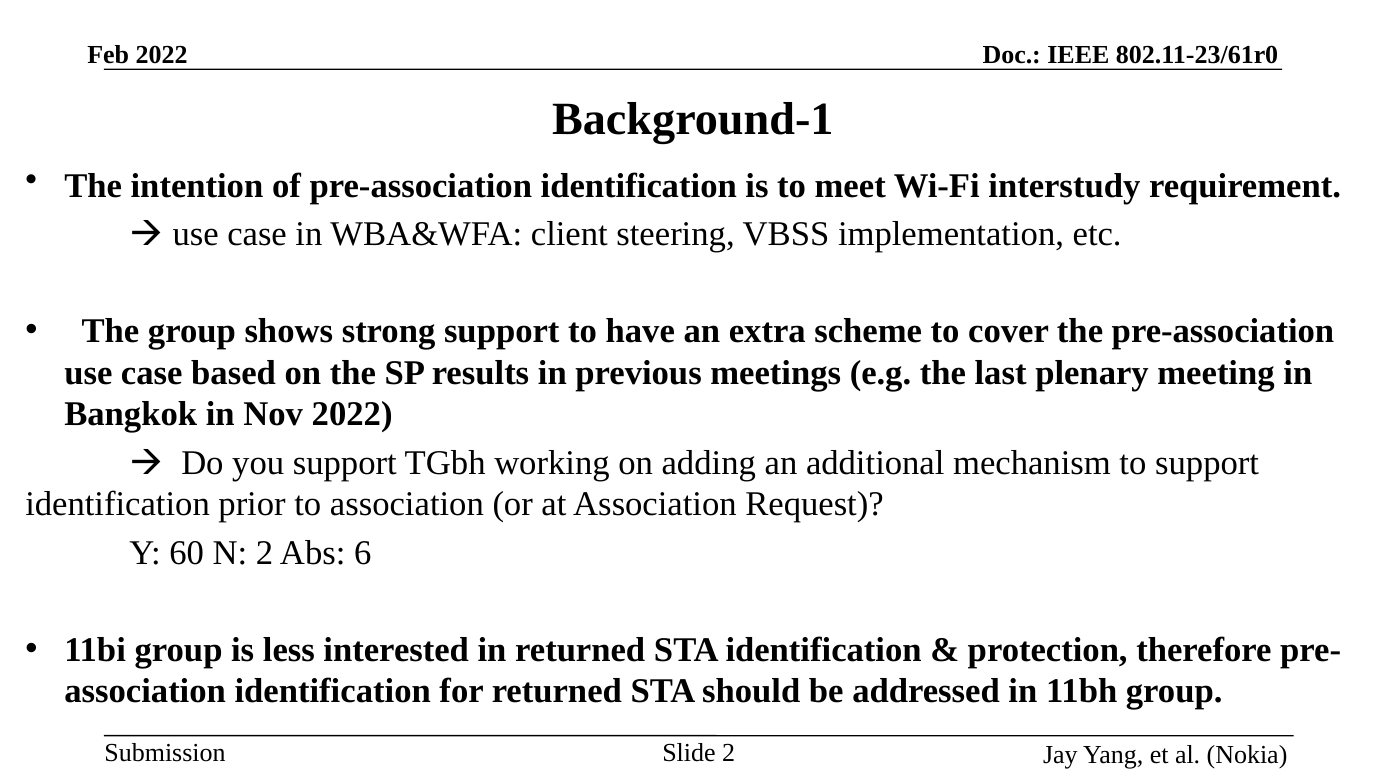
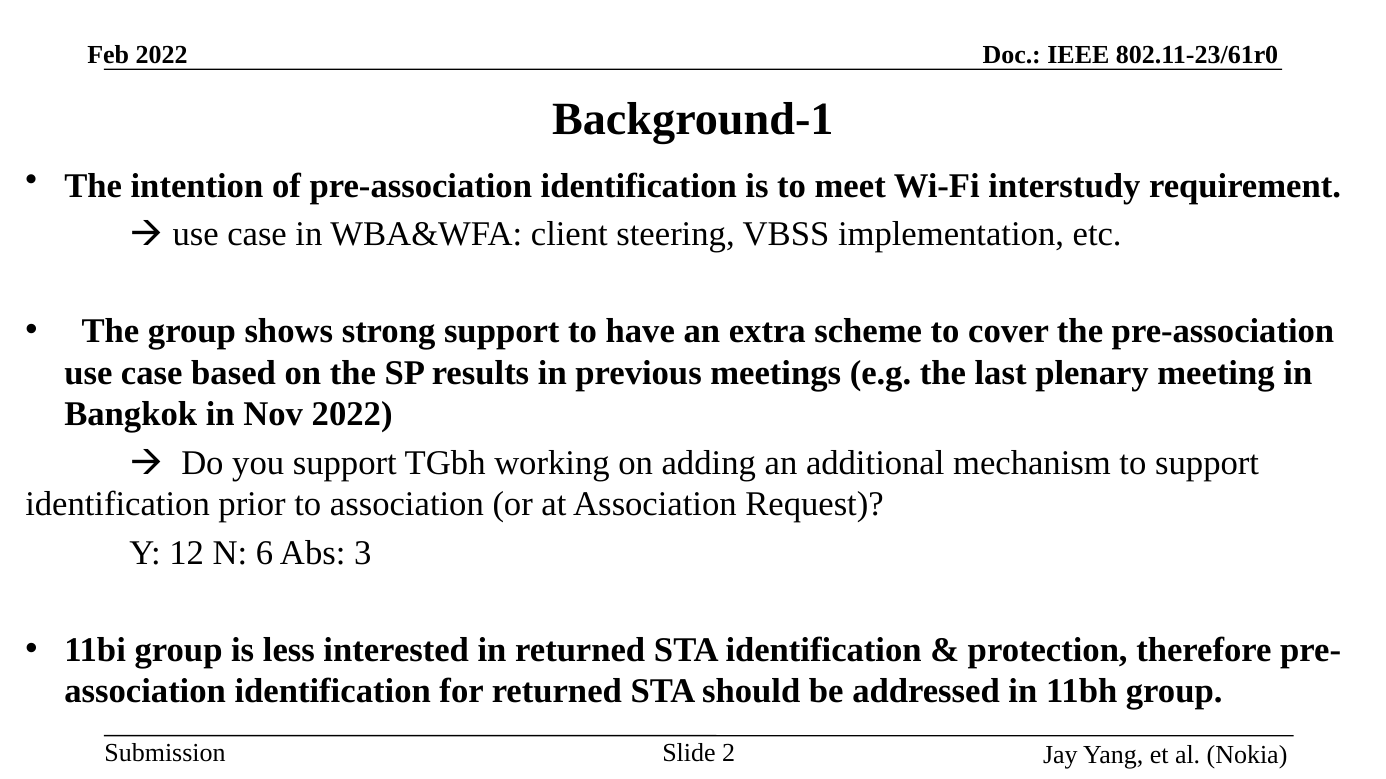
60: 60 -> 12 (187, 553)
N 2: 2 -> 6 (265, 553)
6: 6 -> 3 (363, 553)
